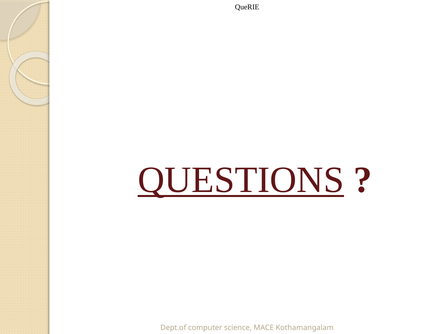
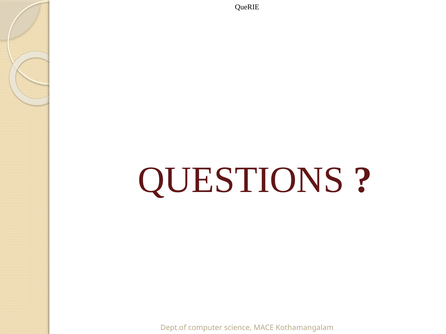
QUESTIONS underline: present -> none (241, 180)
